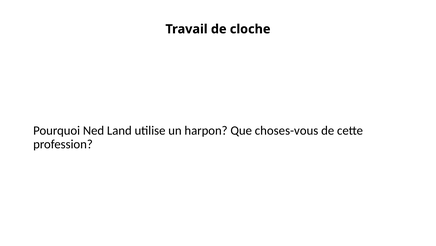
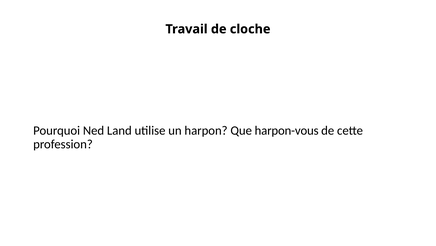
choses-vous: choses-vous -> harpon-vous (287, 130)
